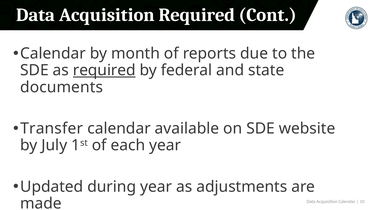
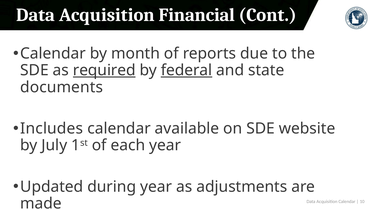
Acquisition Required: Required -> Financial (197, 15)
federal underline: none -> present (186, 70)
Transfer: Transfer -> Includes (52, 129)
